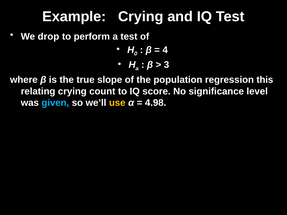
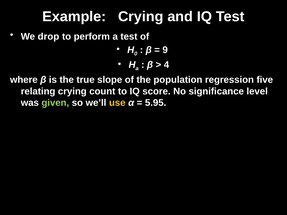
4: 4 -> 9 (165, 50)
3: 3 -> 4 (166, 65)
this: this -> five (265, 80)
given colour: light blue -> light green (55, 103)
4.98: 4.98 -> 5.95 (156, 103)
